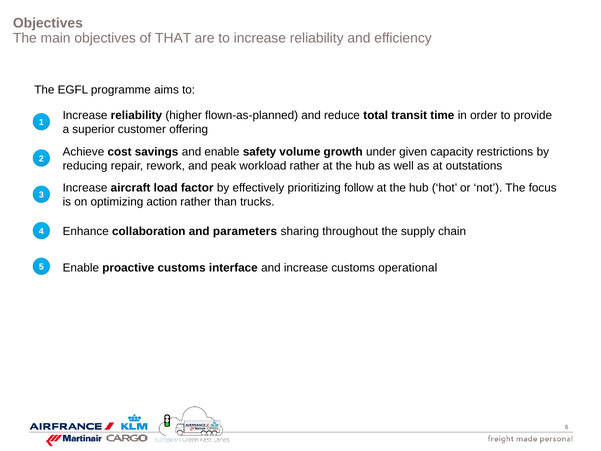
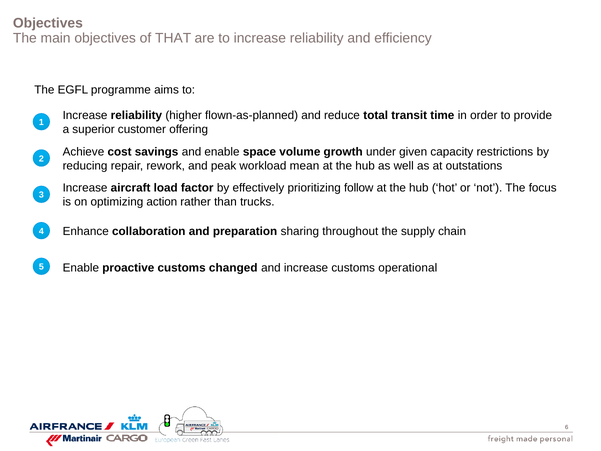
safety: safety -> space (260, 152)
workload rather: rather -> mean (304, 166)
parameters: parameters -> preparation (245, 231)
interface: interface -> changed (233, 268)
